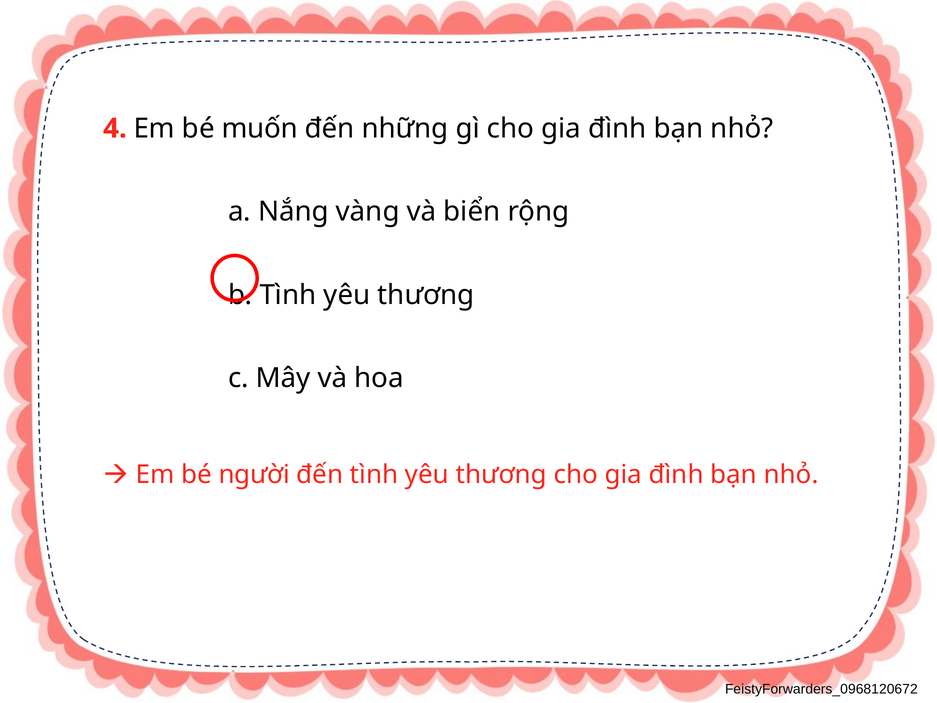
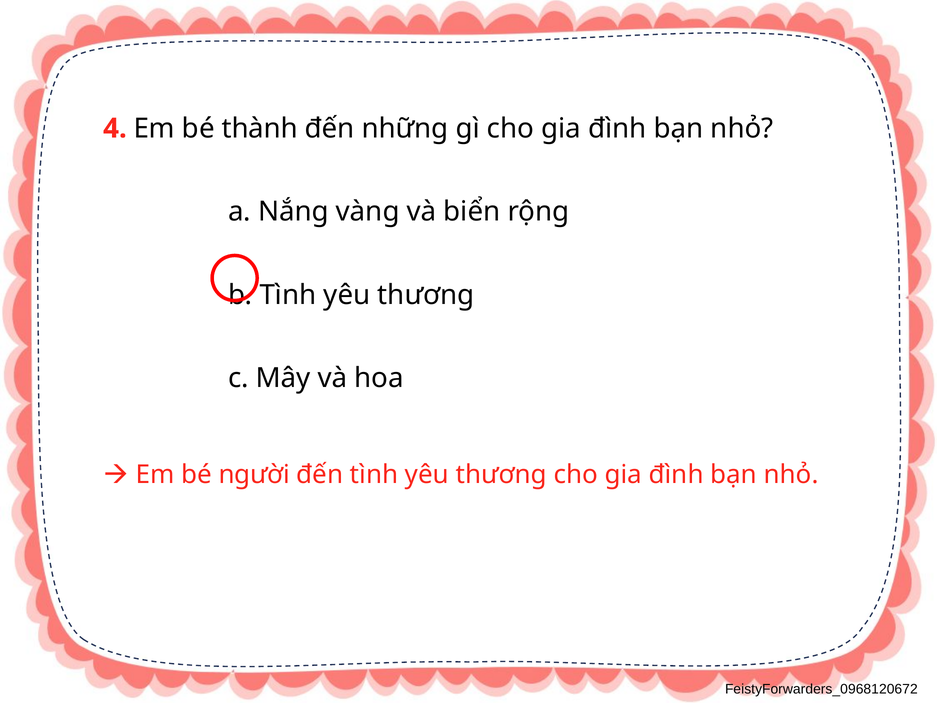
muốn: muốn -> thành (260, 128)
